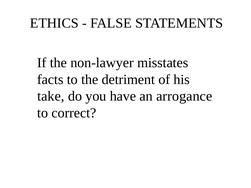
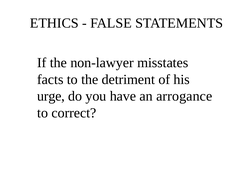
take: take -> urge (51, 96)
